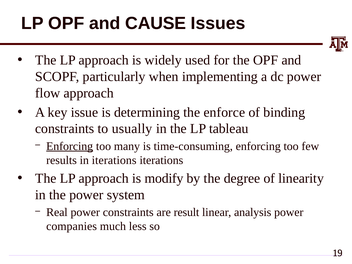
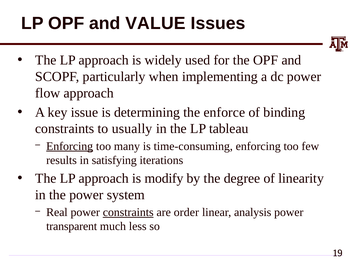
CAUSE: CAUSE -> VALUE (155, 23)
in iterations: iterations -> satisfying (114, 160)
constraints underline: none -> present (128, 212)
result: result -> order (186, 212)
companies: companies -> transparent (72, 226)
